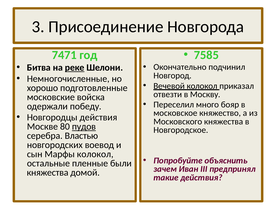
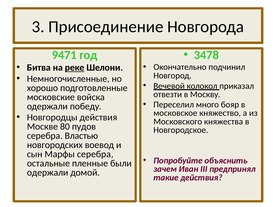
7585: 7585 -> 3478 (206, 55)
7471: 7471 -> 9471 (64, 55)
пудов underline: present -> none (84, 127)
Марфы колокол: колокол -> серебра (95, 154)
княжества: княжества -> одержали (48, 173)
